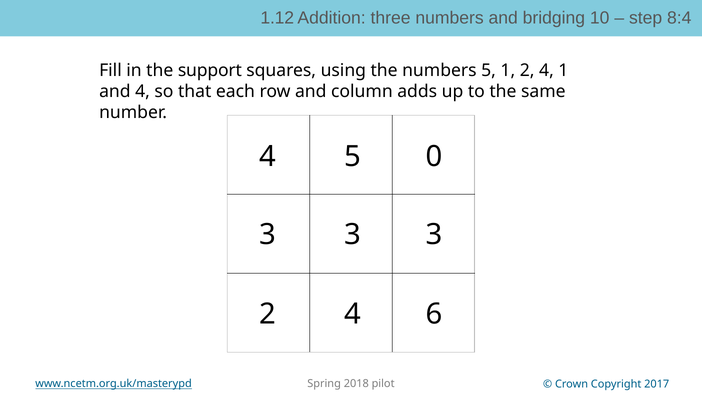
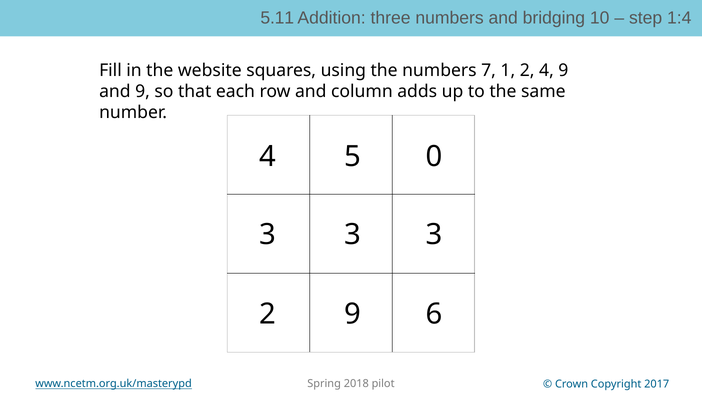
1.12: 1.12 -> 5.11 (277, 18)
8:4: 8:4 -> 1:4 (679, 18)
support: support -> website (210, 70)
numbers 5: 5 -> 7 (489, 70)
4 1: 1 -> 9 (563, 70)
and 4: 4 -> 9 (143, 91)
4: 4 -> 9 (352, 314)
